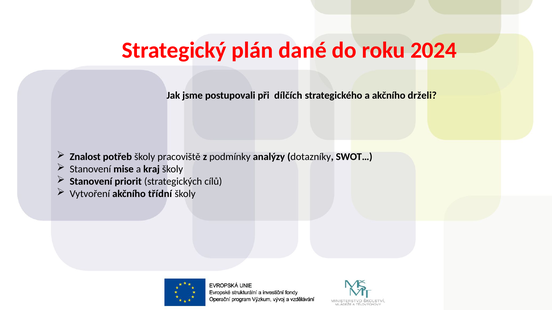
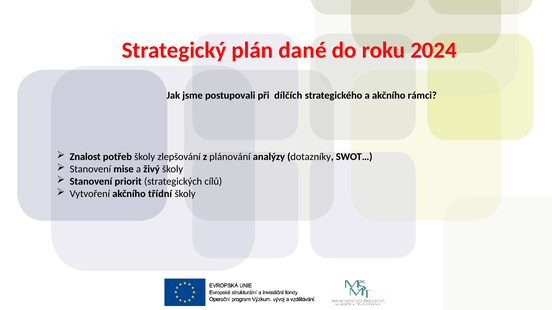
drželi: drželi -> rámci (422, 96)
pracoviště: pracoviště -> zlepšování (179, 157)
podmínky: podmínky -> plánování (230, 157)
kraj: kraj -> živý (152, 169)
